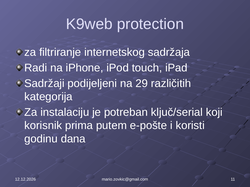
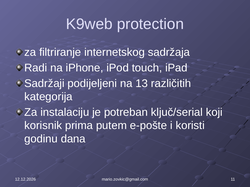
29: 29 -> 13 (142, 84)
